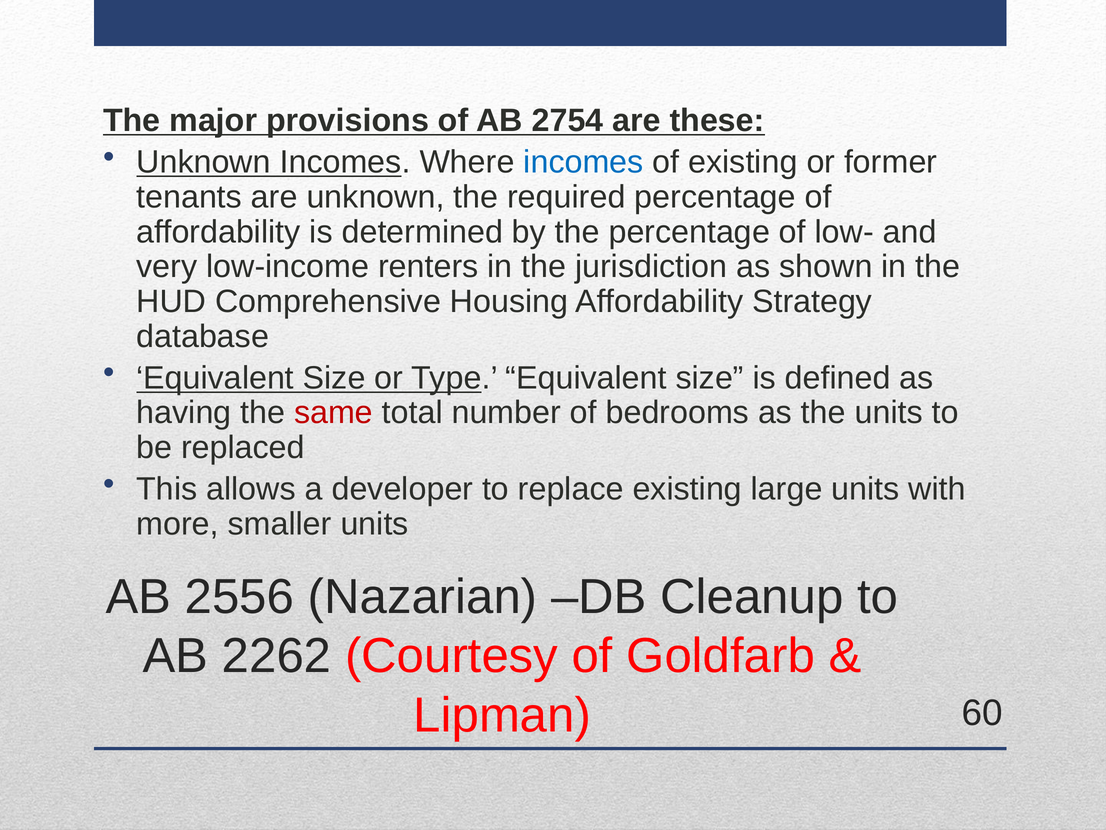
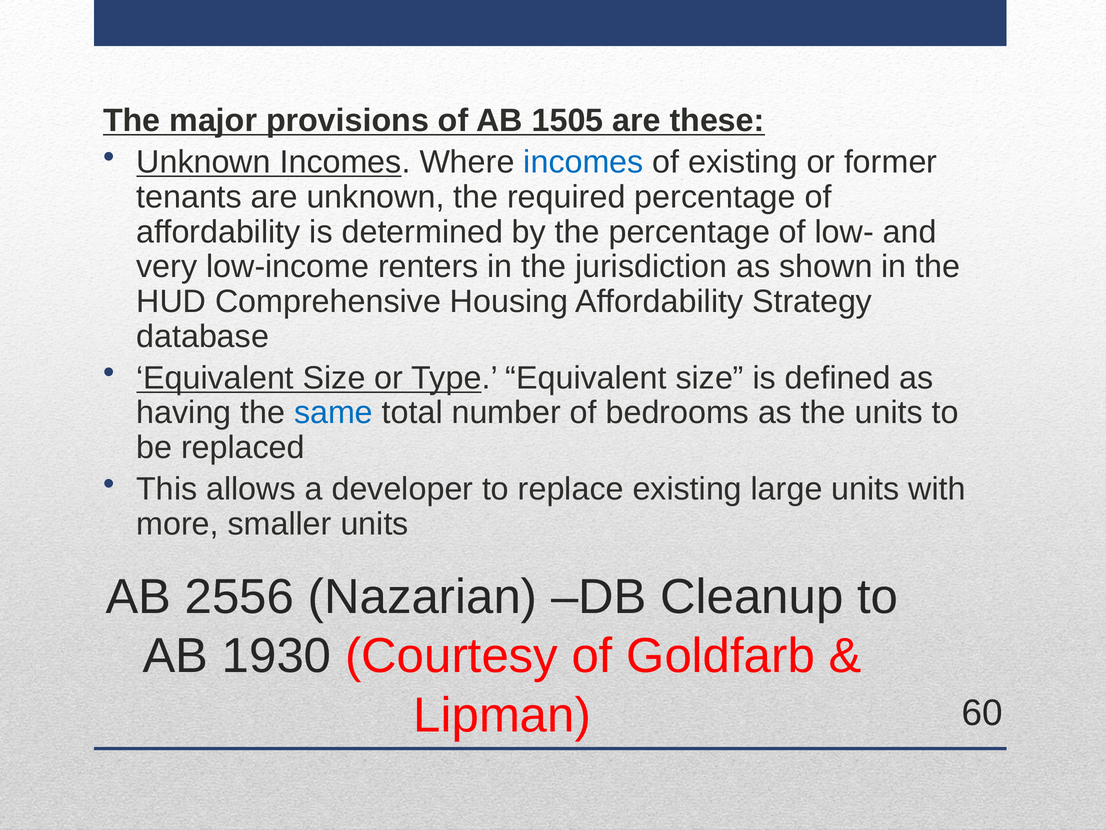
2754: 2754 -> 1505 (568, 121)
same colour: red -> blue (333, 413)
2262: 2262 -> 1930 (277, 656)
